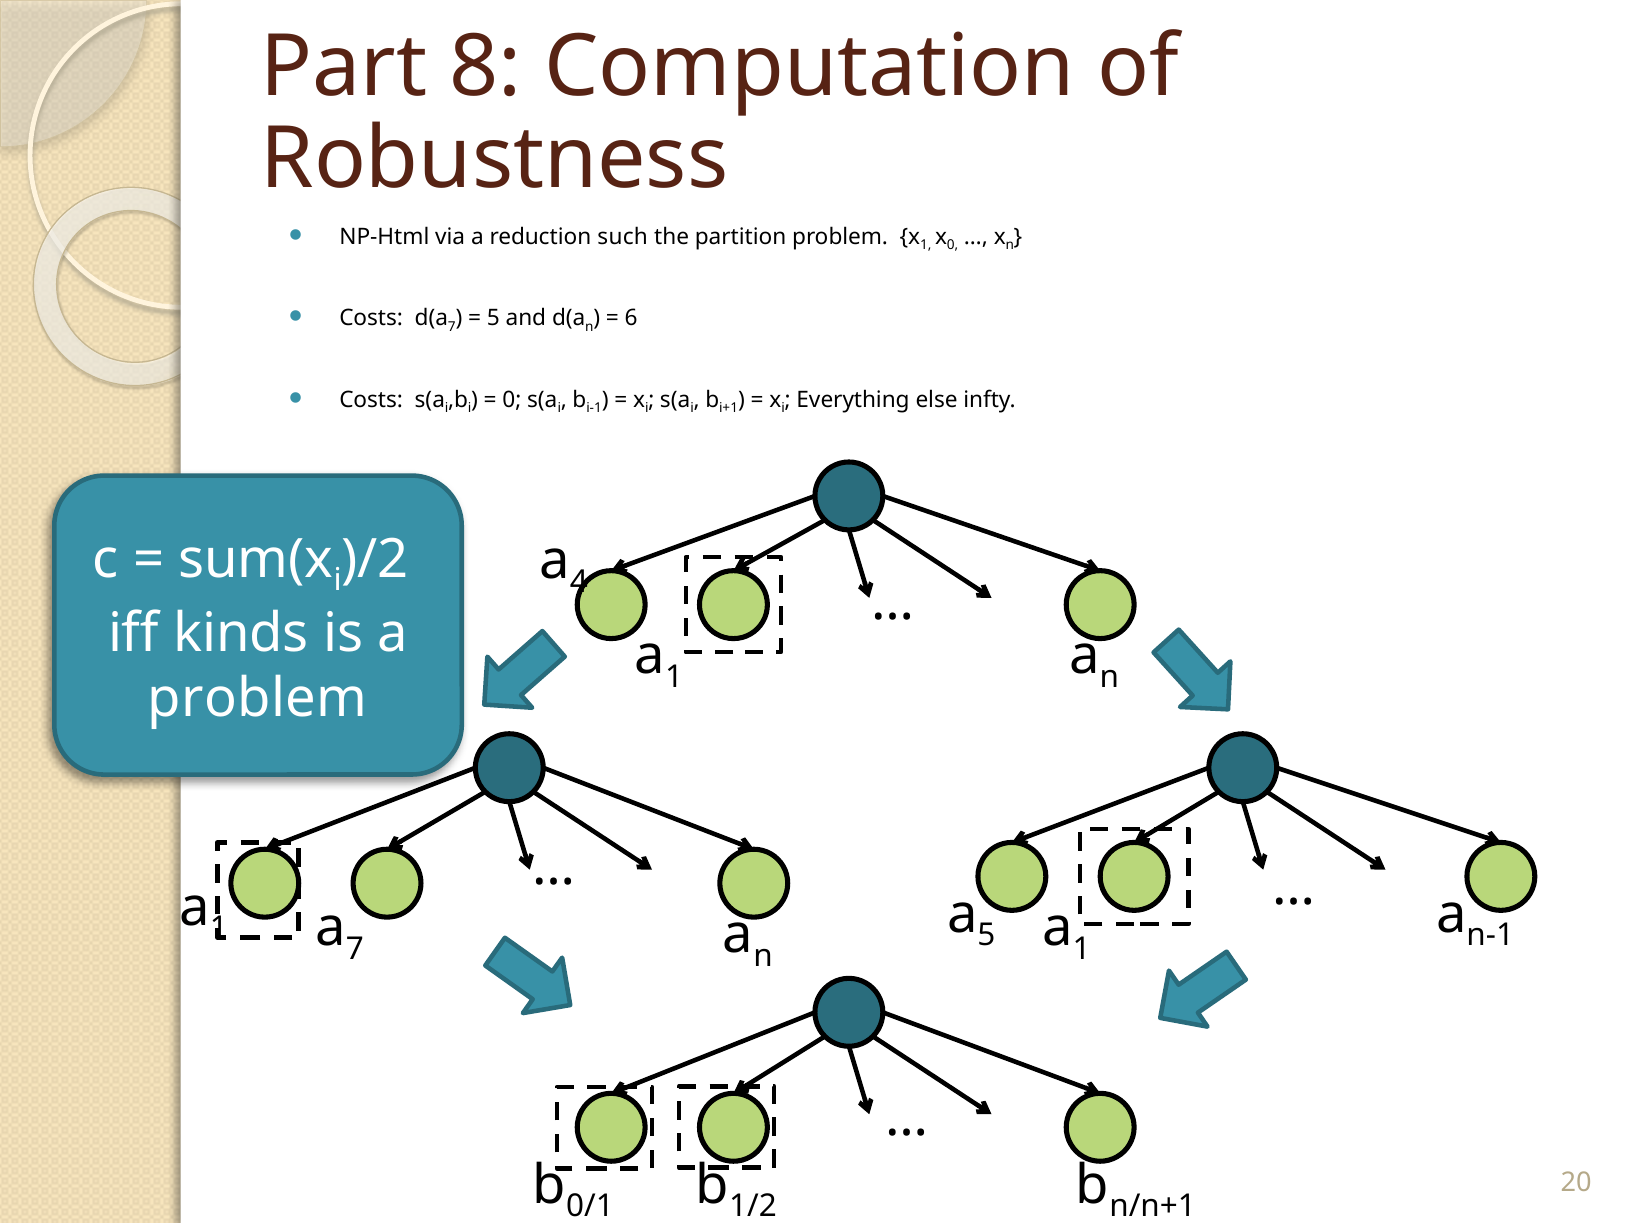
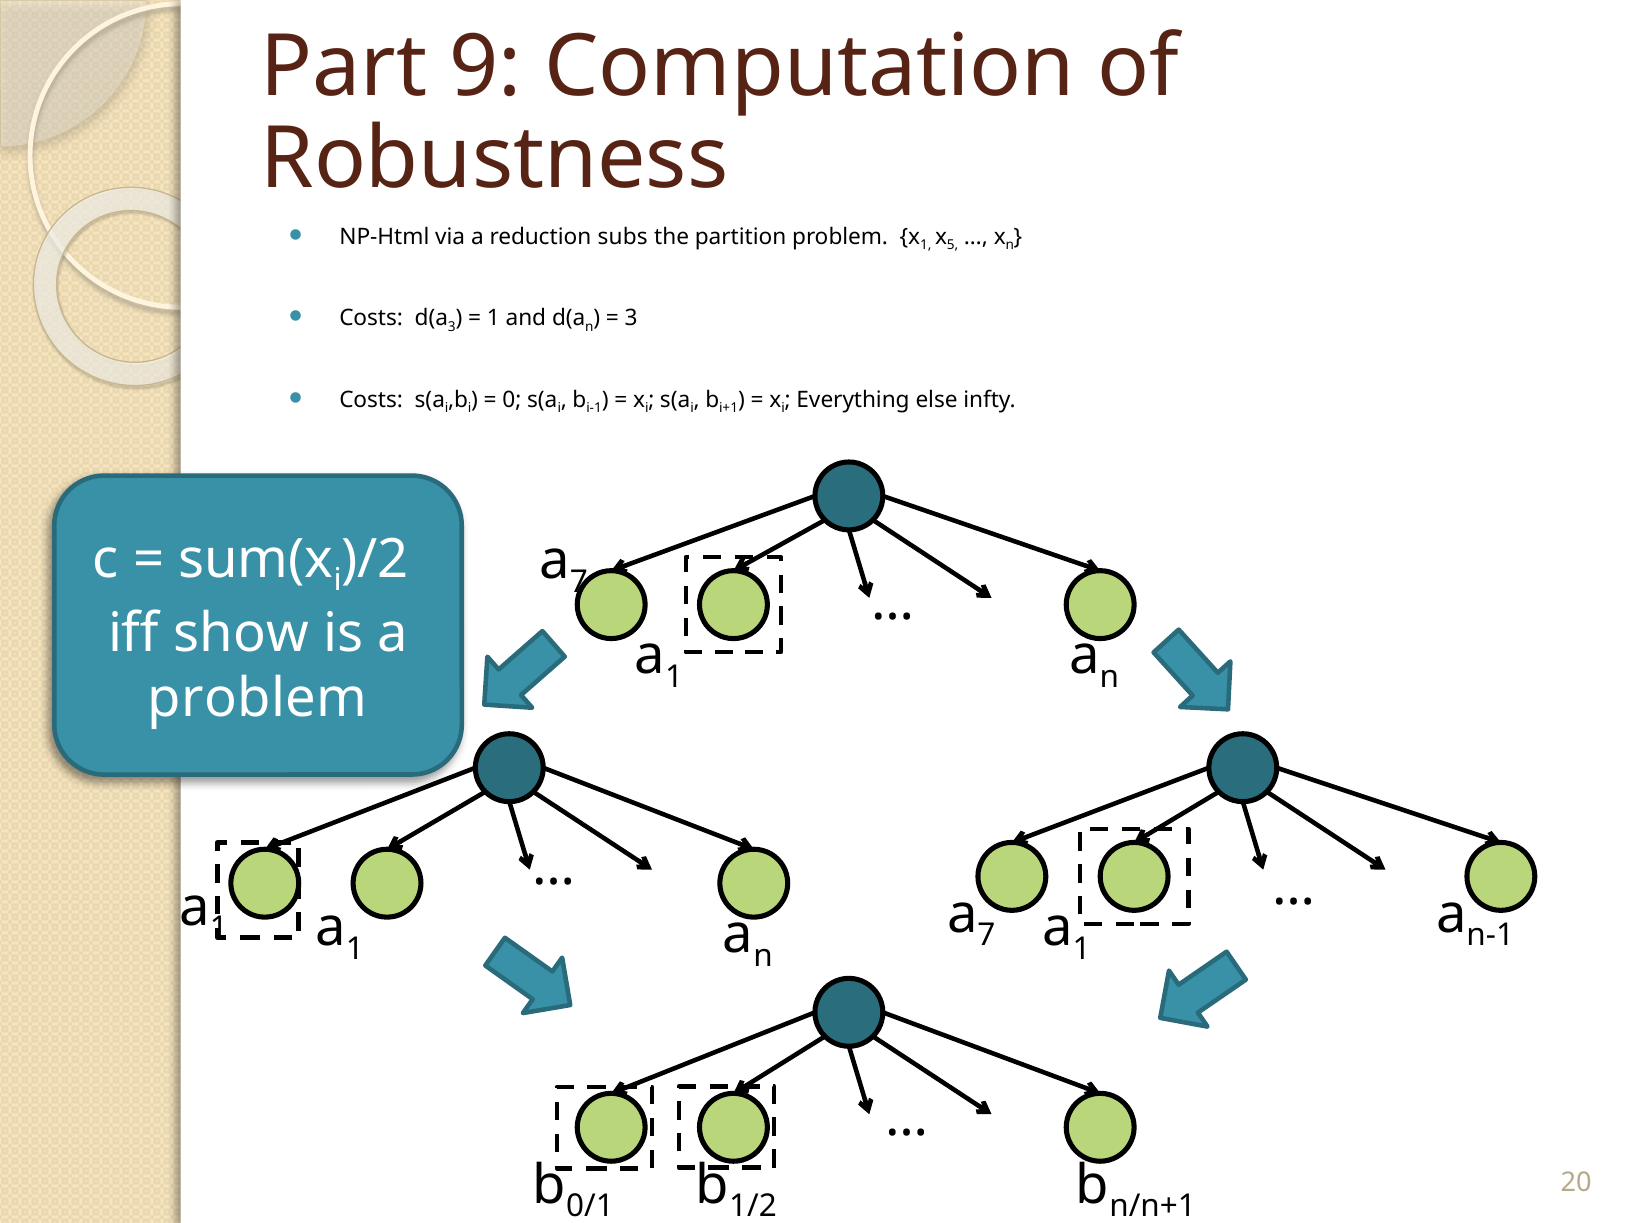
8: 8 -> 9 (486, 67)
such: such -> subs (623, 237)
0: 0 -> 5 (952, 245)
7: 7 -> 3 (452, 327)
5: 5 -> 1 (493, 318)
6: 6 -> 3 (631, 318)
4: 4 -> 7 (579, 582)
kinds: kinds -> show (241, 633)
7: 7 -> 1 (355, 948)
5: 5 -> 7 (986, 935)
